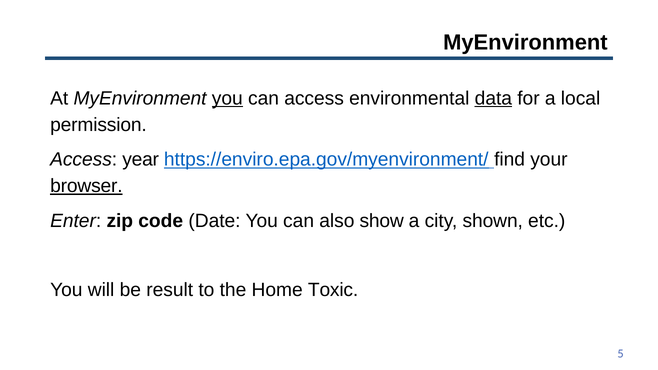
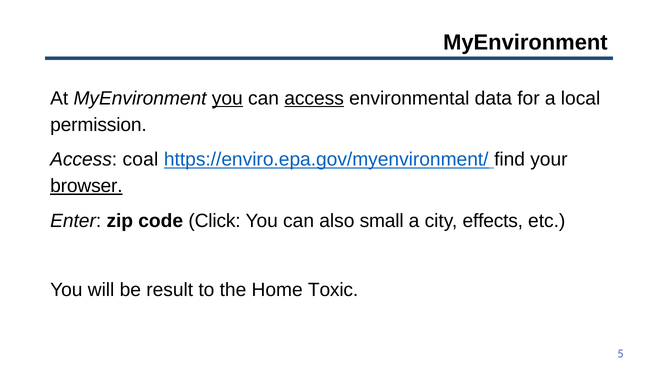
access underline: none -> present (314, 98)
data underline: present -> none (493, 98)
year: year -> coal (140, 160)
Date: Date -> Click (215, 221)
show: show -> small (382, 221)
shown: shown -> effects (493, 221)
